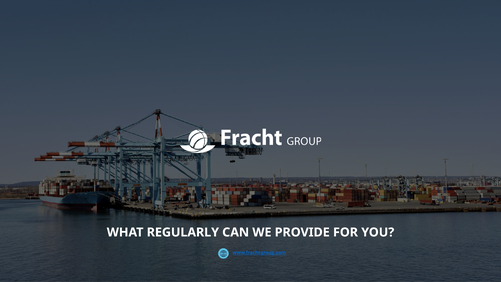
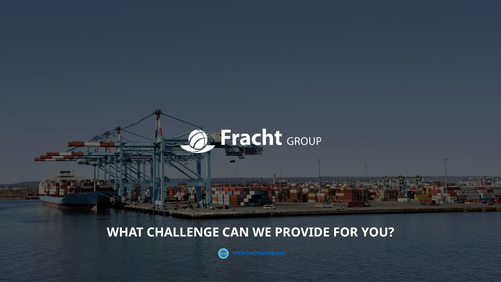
REGULARLY: REGULARLY -> CHALLENGE (183, 232)
